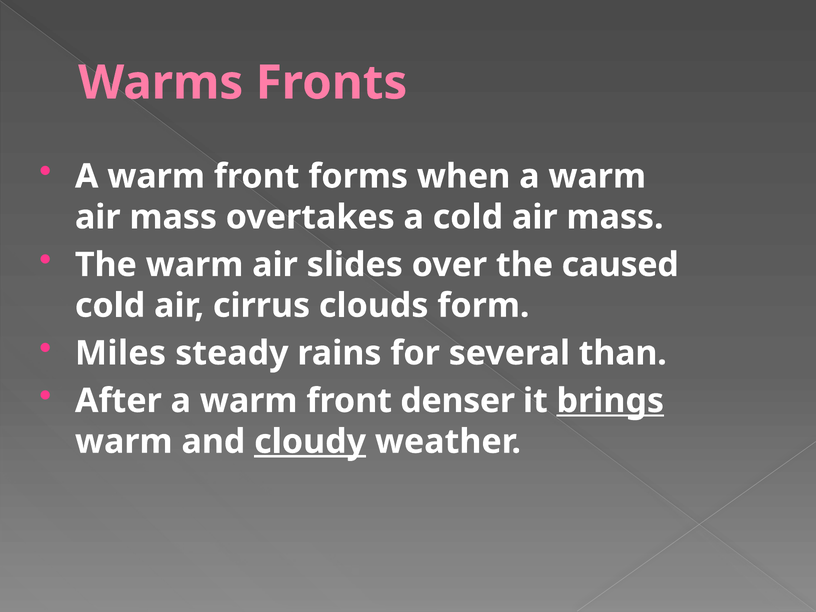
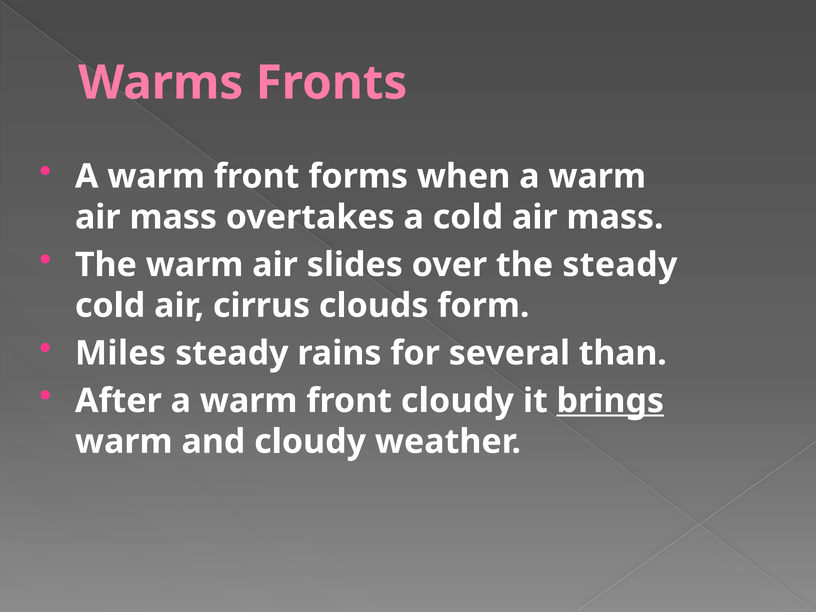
the caused: caused -> steady (620, 265)
front denser: denser -> cloudy (457, 401)
cloudy underline: present -> none (310, 442)
